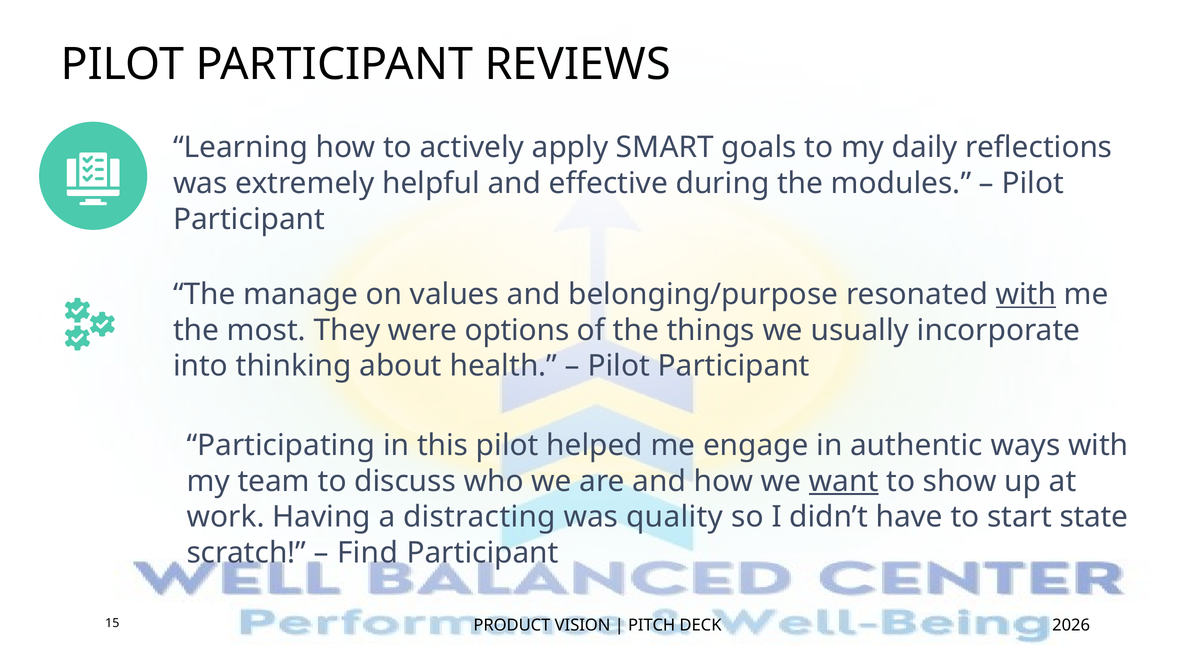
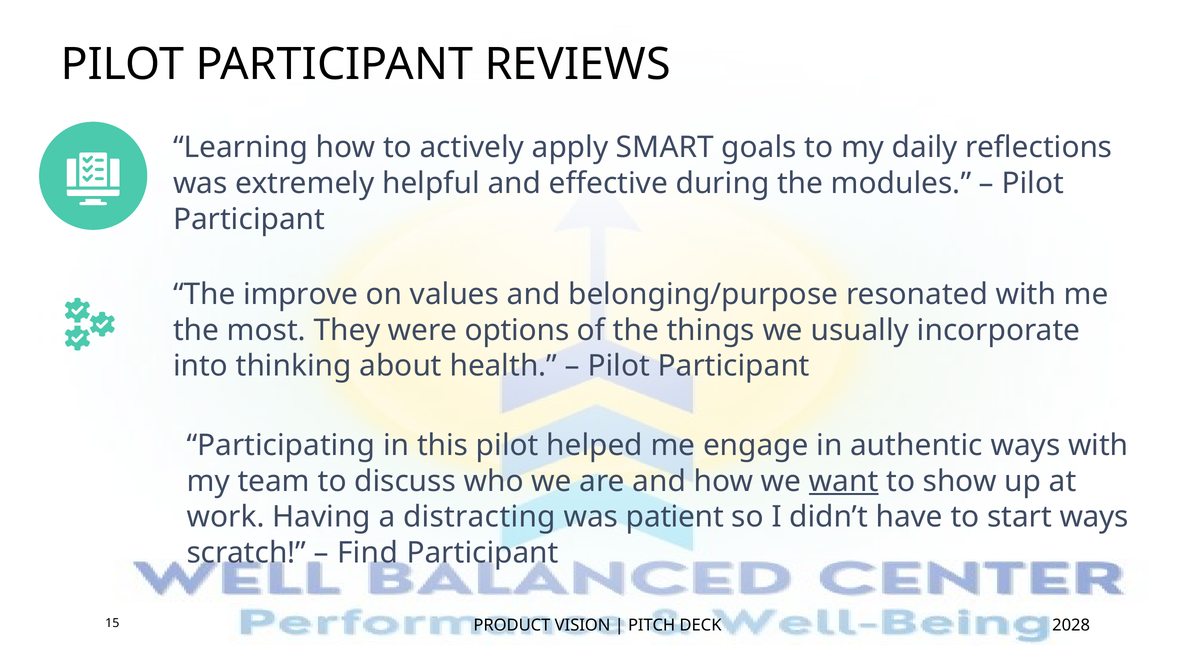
manage: manage -> improve (301, 295)
with underline: present -> none (1026, 295)
quality: quality -> patient (675, 517)
start state: state -> ways (1094, 517)
2026: 2026 -> 2028 (1071, 625)
